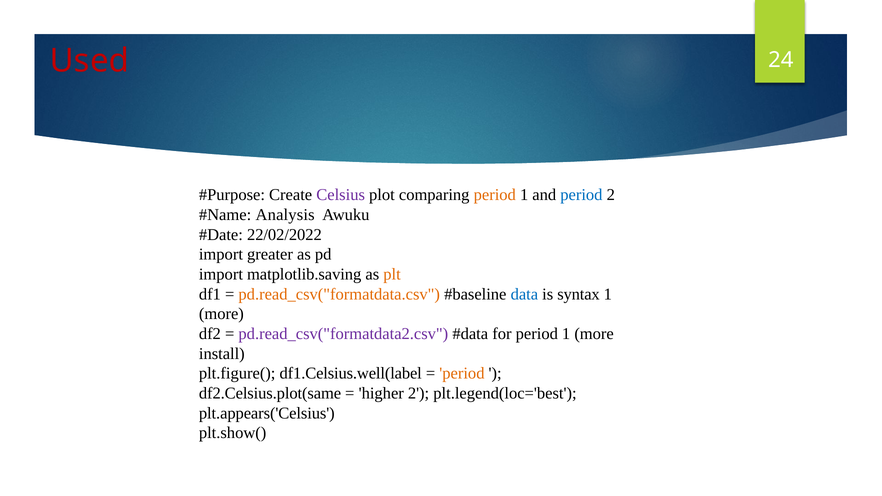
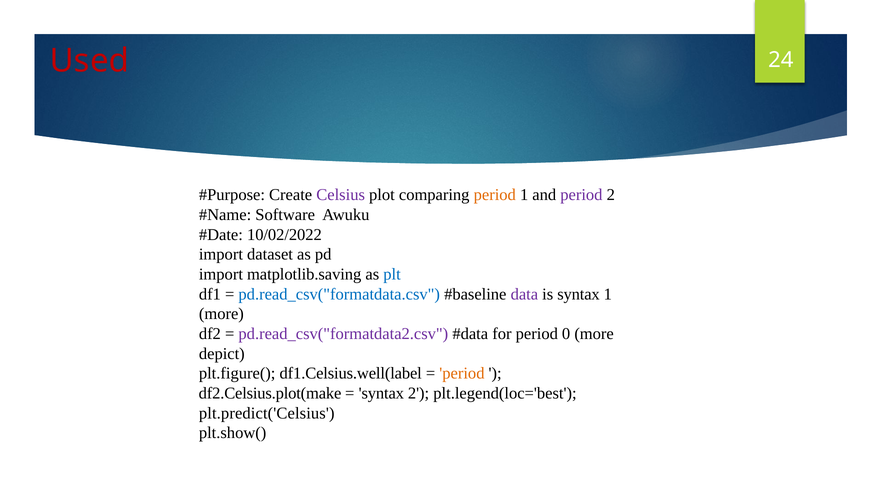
period colour: blue -> purple (581, 195)
Analysis: Analysis -> Software (285, 215)
22/02/2022: 22/02/2022 -> 10/02/2022 (284, 235)
greater: greater -> dataset (270, 254)
plt colour: orange -> blue (392, 274)
pd.read_csv("formatdata.csv colour: orange -> blue (339, 294)
data colour: blue -> purple (524, 294)
for period 1: 1 -> 0 (566, 334)
install: install -> depict (222, 354)
df2.Celsius.plot(same: df2.Celsius.plot(same -> df2.Celsius.plot(make (270, 393)
higher: higher -> syntax (381, 393)
plt.appears('Celsius: plt.appears('Celsius -> plt.predict('Celsius (267, 413)
